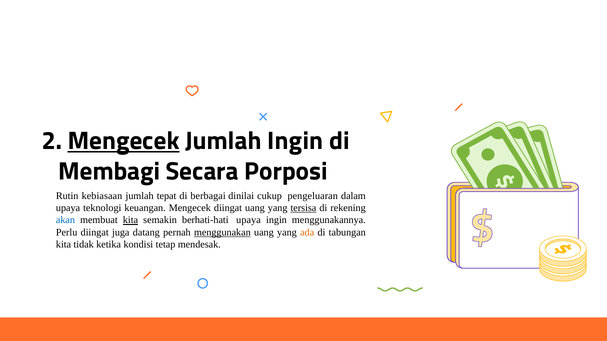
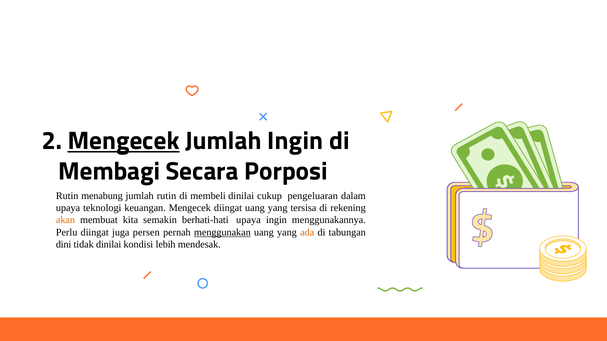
kebiasaan: kebiasaan -> menabung (102, 196)
jumlah tepat: tepat -> rutin (167, 196)
berbagai: berbagai -> membeli (208, 196)
tersisa underline: present -> none (303, 208)
akan colour: blue -> orange (65, 220)
kita underline: present -> none (130, 220)
datang: datang -> persen (146, 233)
kita: kita -> dini (64, 245)
tidak ketika: ketika -> dinilai (109, 245)
tetap: tetap -> lebih (166, 245)
